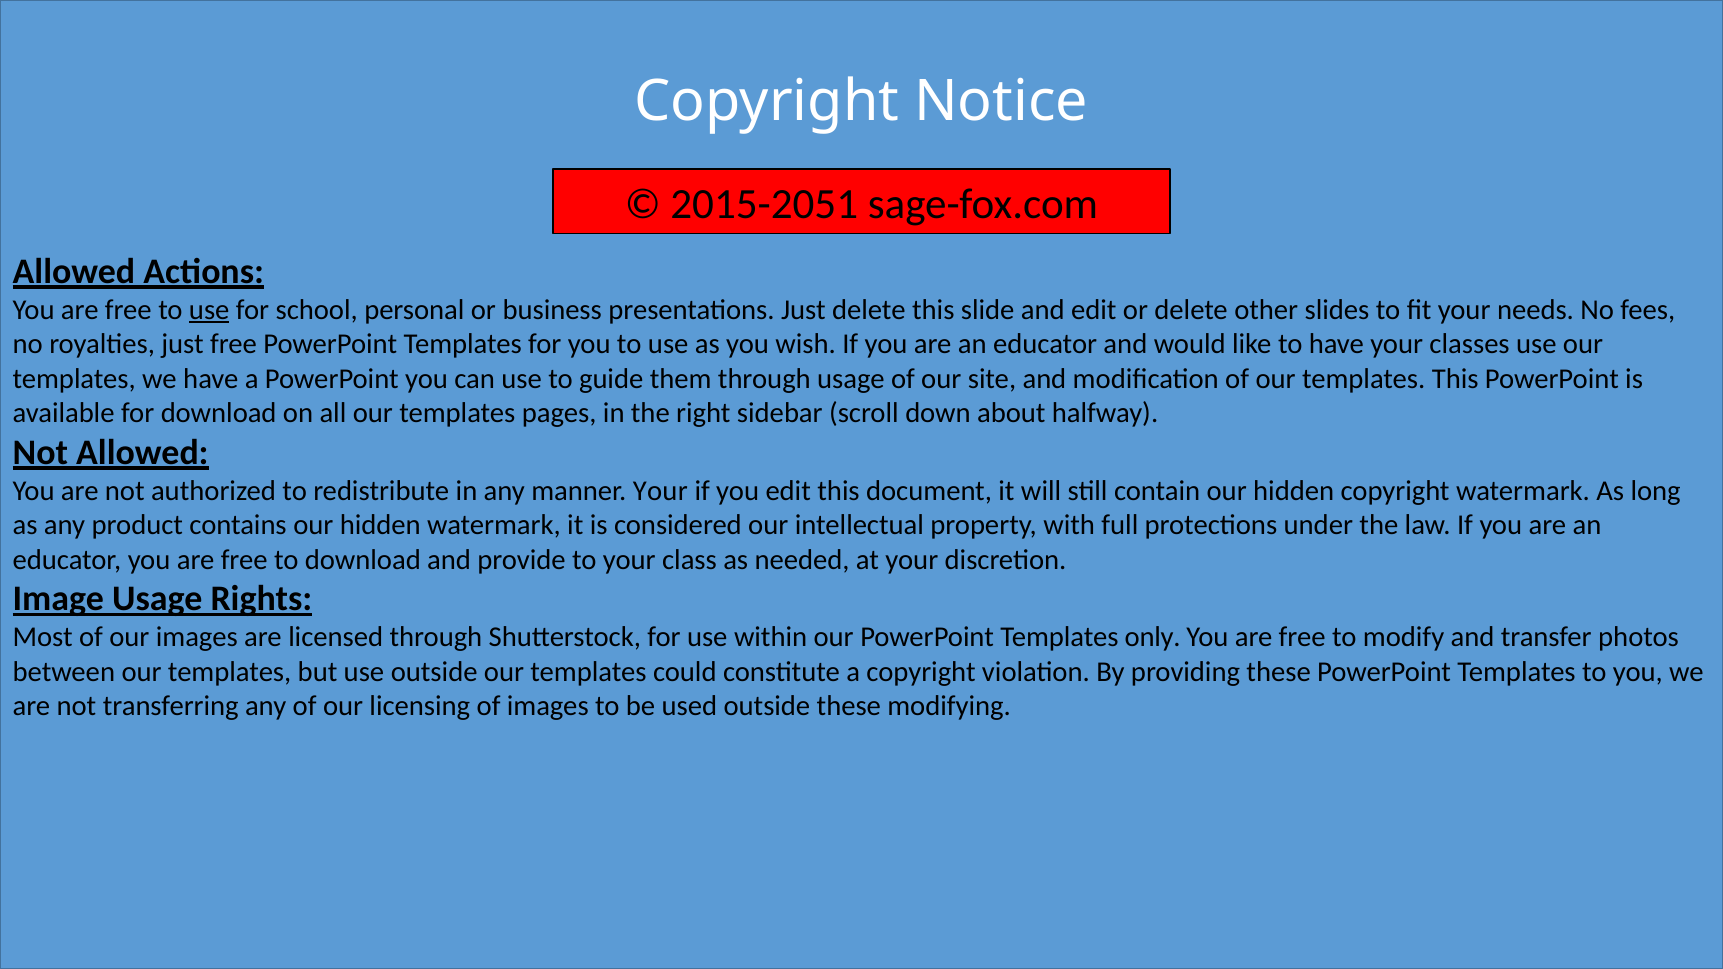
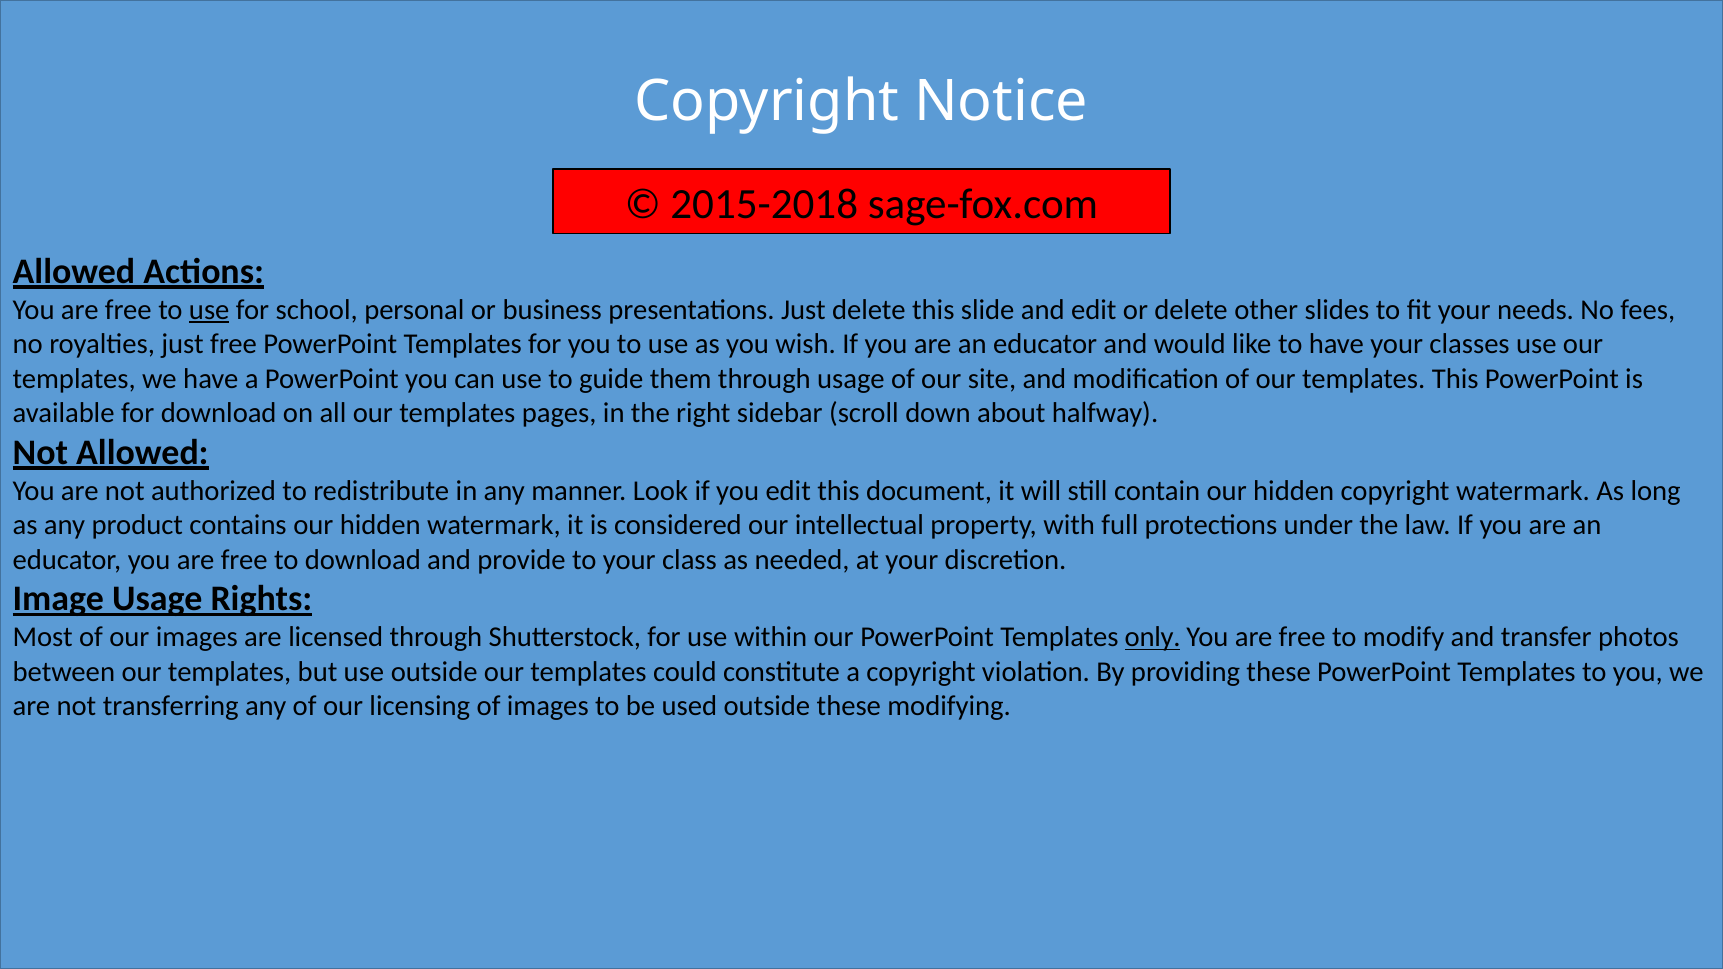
2015-2051: 2015-2051 -> 2015-2018 (764, 204)
manner Your: Your -> Look (660, 491)
only underline: none -> present (1153, 637)
